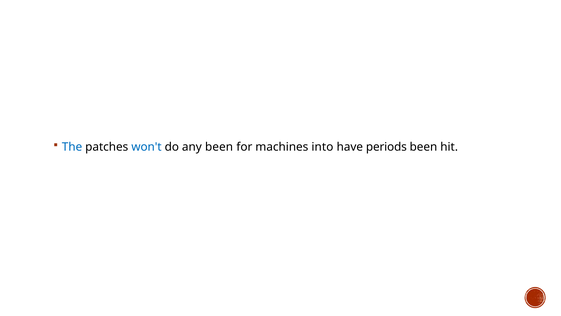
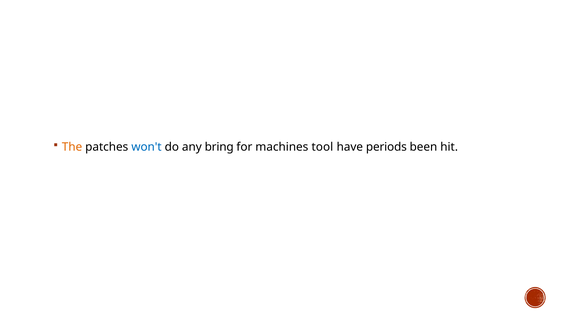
The colour: blue -> orange (72, 147)
any been: been -> bring (219, 147)
into: into -> tool (322, 147)
